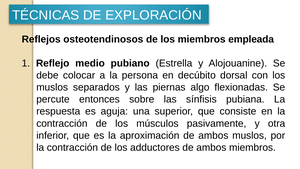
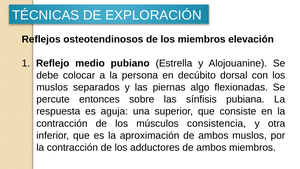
empleada: empleada -> elevación (251, 39)
pasivamente: pasivamente -> consistencia (217, 123)
